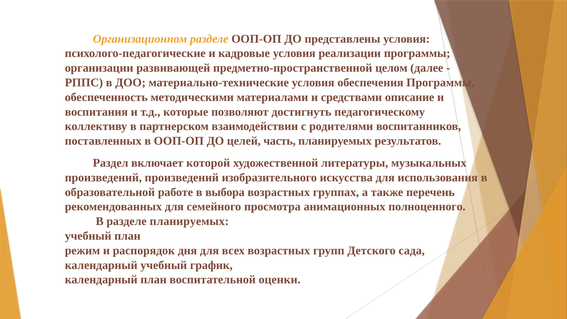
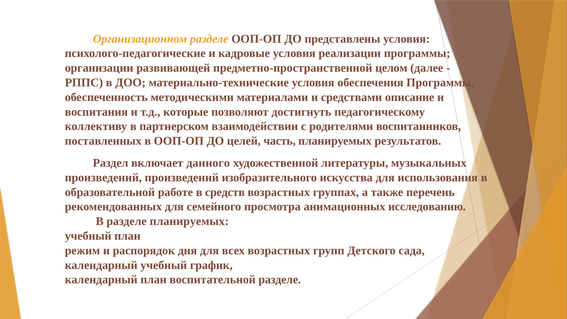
которой: которой -> данного (208, 163)
выбора: выбора -> средств (225, 192)
полноценного: полноценного -> исследованию (427, 207)
воспитательной оценки: оценки -> разделе (280, 280)
